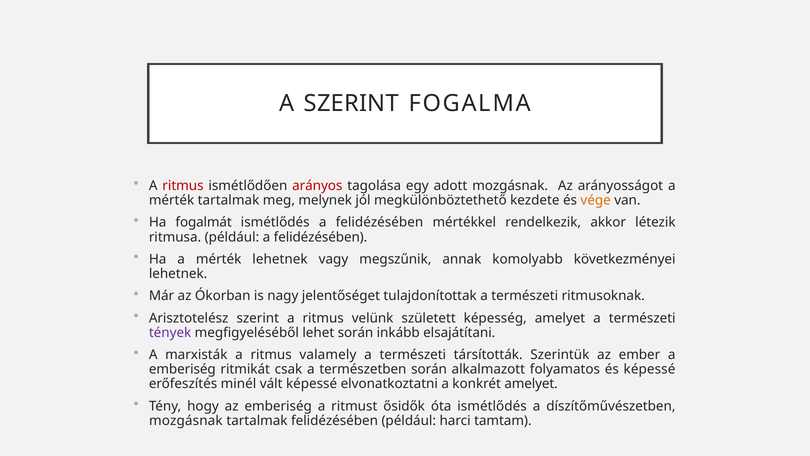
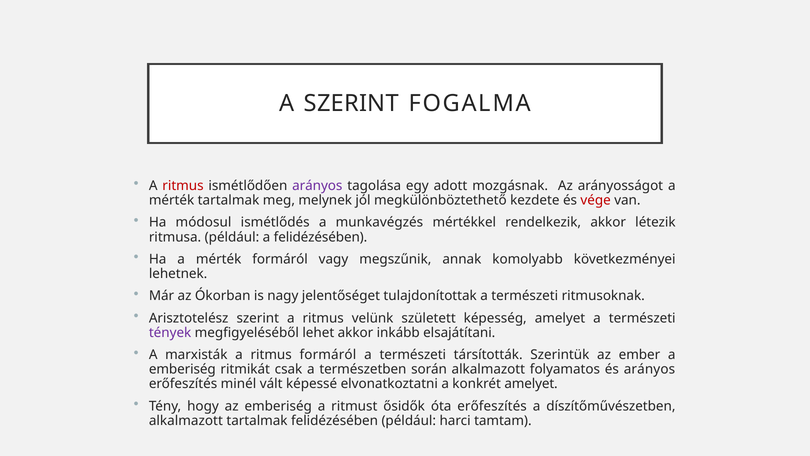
arányos colour: red -> purple (317, 186)
vége colour: orange -> red (596, 200)
fogalmát: fogalmát -> módosul (204, 222)
ismétlődés a felidézésében: felidézésében -> munkavégzés (379, 222)
mérték lehetnek: lehetnek -> formáról (280, 259)
lehet során: során -> akkor (355, 332)
ritmus valamely: valamely -> formáról (328, 355)
és képessé: képessé -> arányos (649, 369)
óta ismétlődés: ismétlődés -> erőfeszítés (492, 406)
mozgásnak: mozgásnak -> alkalmazott (186, 420)
